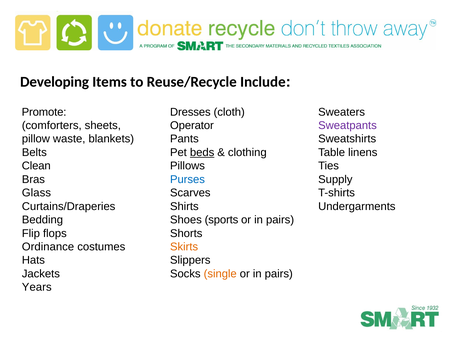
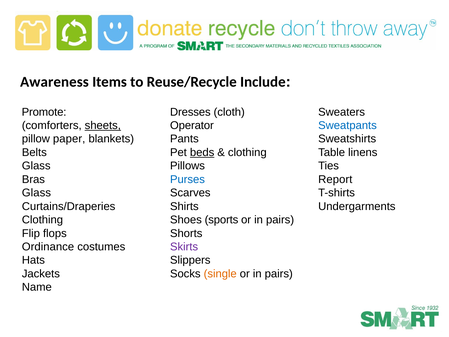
Developing: Developing -> Awareness (54, 82)
sheets underline: none -> present (103, 125)
Sweatpants colour: purple -> blue (348, 125)
waste: waste -> paper (69, 139)
Clean: Clean -> Glass (36, 166)
Supply: Supply -> Report (335, 179)
Bedding: Bedding -> Clothing (42, 220)
Skirts colour: orange -> purple (184, 247)
Years: Years -> Name (37, 287)
